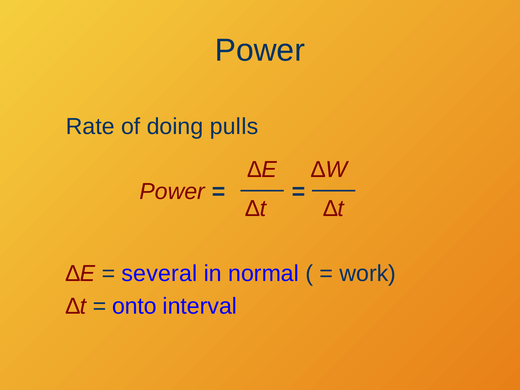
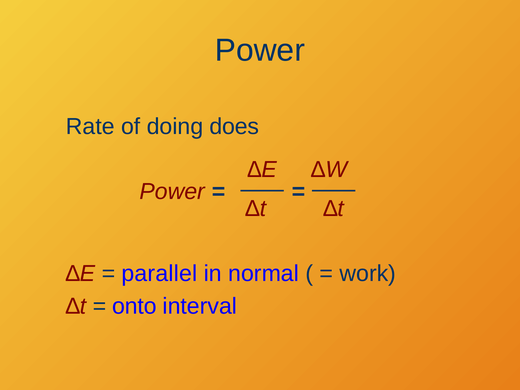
pulls: pulls -> does (234, 126)
several: several -> parallel (159, 274)
